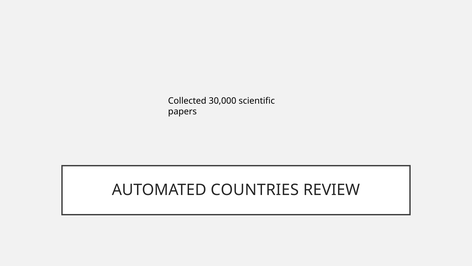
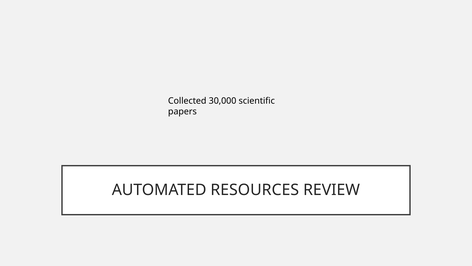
COUNTRIES: COUNTRIES -> RESOURCES (255, 190)
